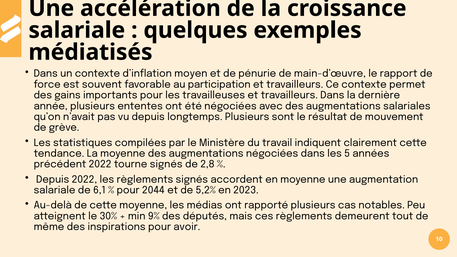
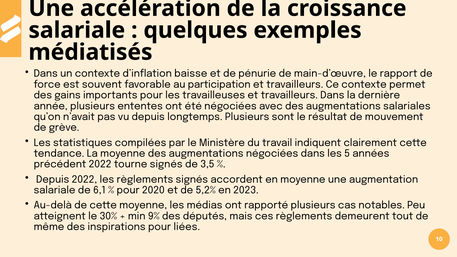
moyen: moyen -> baisse (191, 74)
2,8: 2,8 -> 3,5 (207, 164)
2044: 2044 -> 2020 (153, 190)
avoir: avoir -> liées (187, 227)
